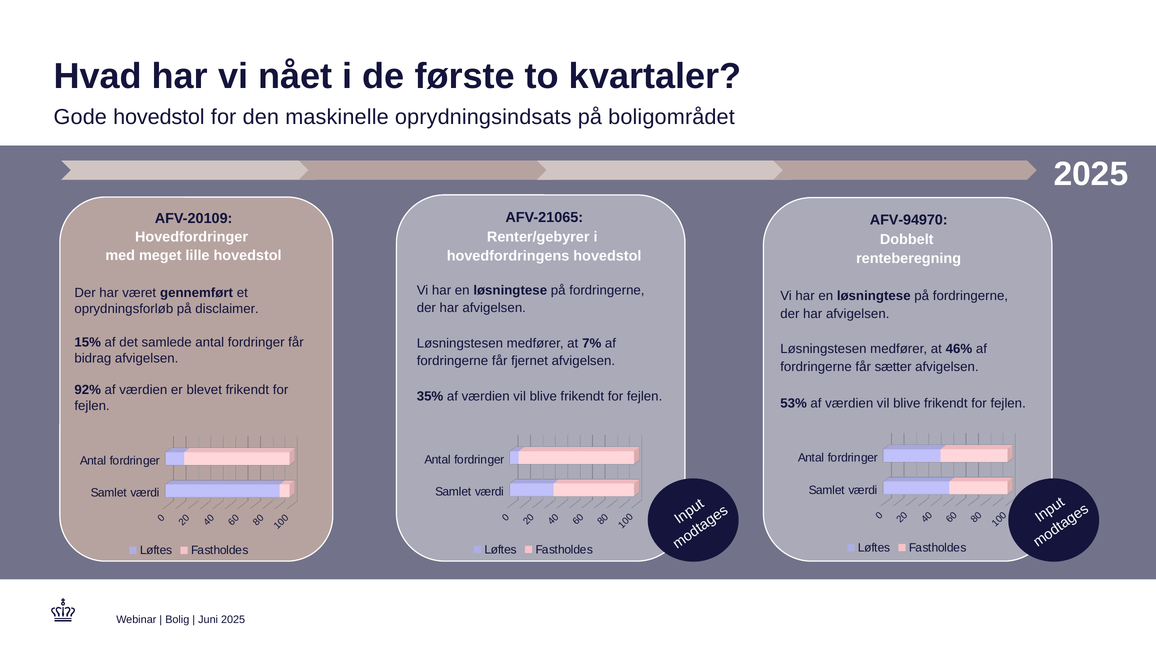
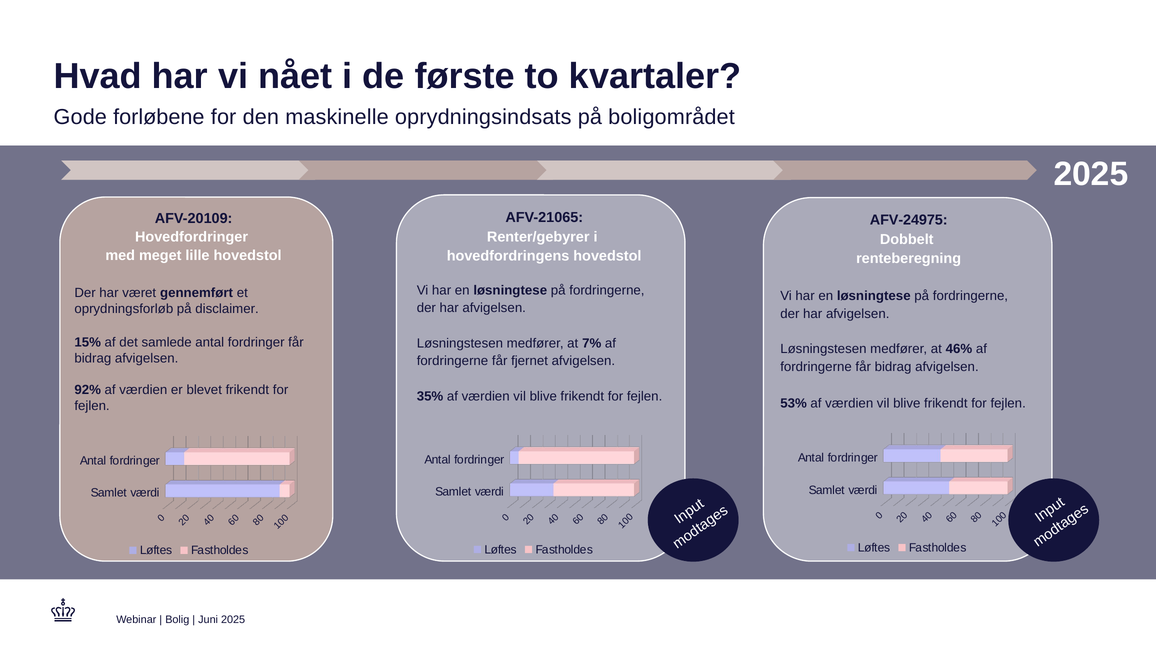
Gode hovedstol: hovedstol -> forløbene (159, 117)
AFV-94970: AFV-94970 -> AFV-24975 (909, 220)
fordringerne får sætter: sætter -> bidrag (893, 367)
